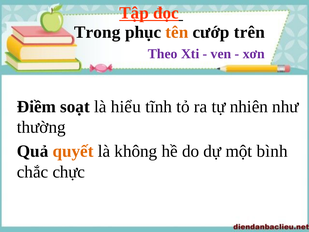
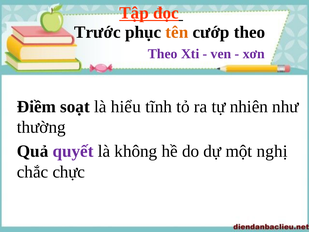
Trong: Trong -> Trước (97, 32)
cướp trên: trên -> theo (250, 32)
quyết colour: orange -> purple (73, 151)
bình: bình -> nghị (272, 151)
